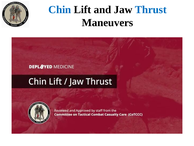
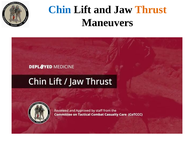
Thrust colour: blue -> orange (151, 10)
